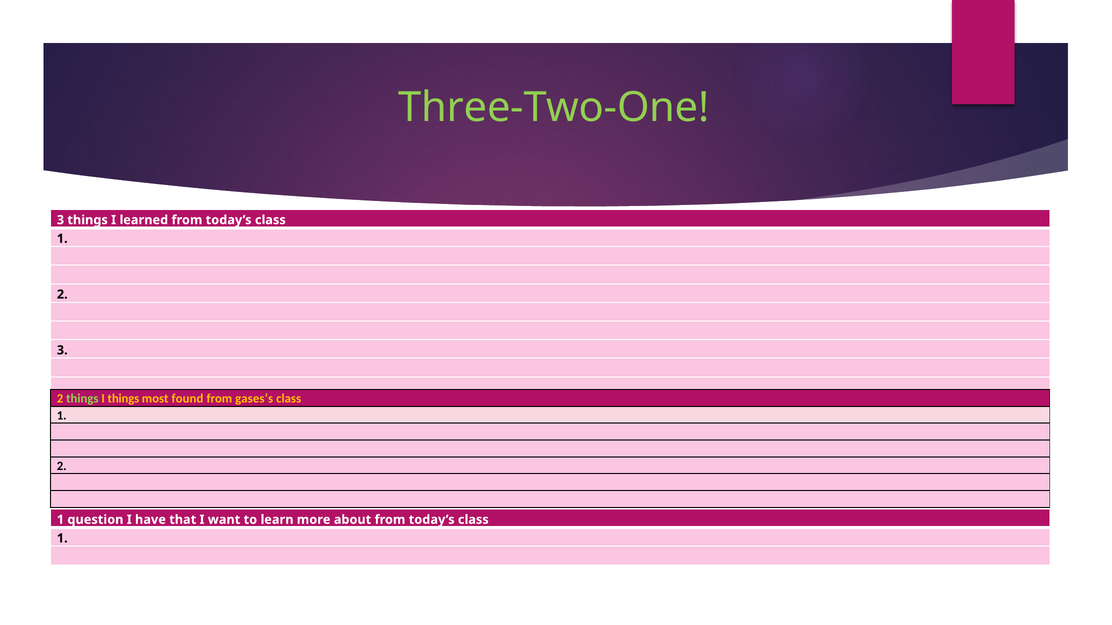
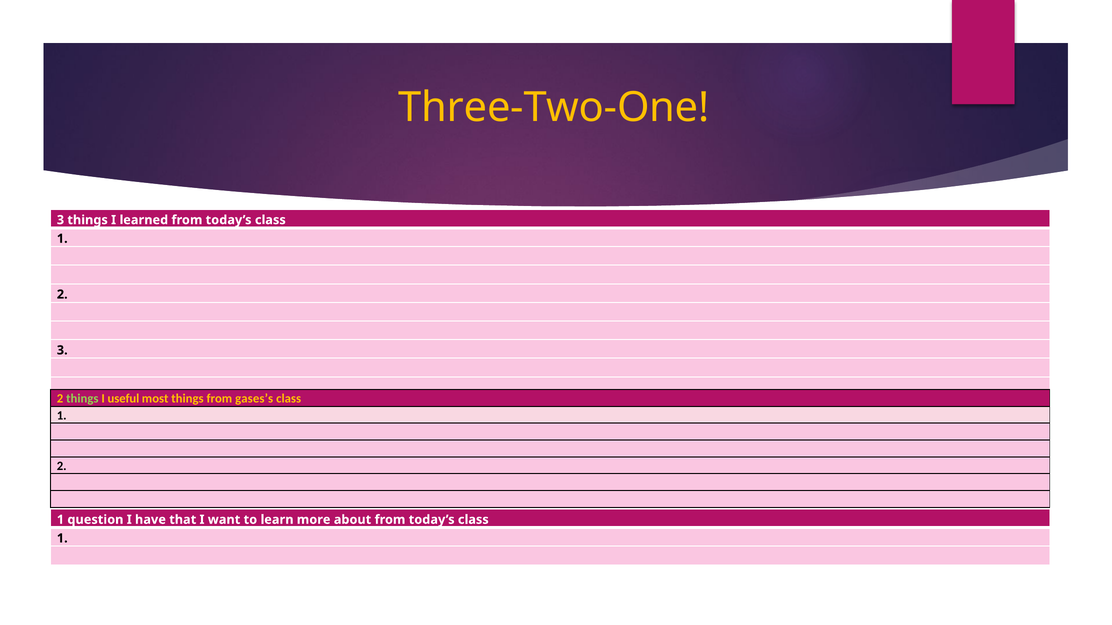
Three-Two-One colour: light green -> yellow (554, 108)
I things: things -> useful (123, 399)
most found: found -> things (188, 399)
